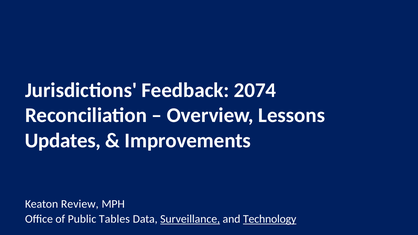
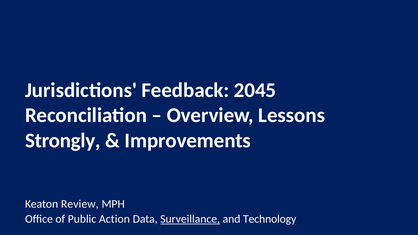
2074: 2074 -> 2045 (255, 90)
Updates: Updates -> Strongly (63, 141)
Tables: Tables -> Action (114, 219)
Technology underline: present -> none (270, 219)
